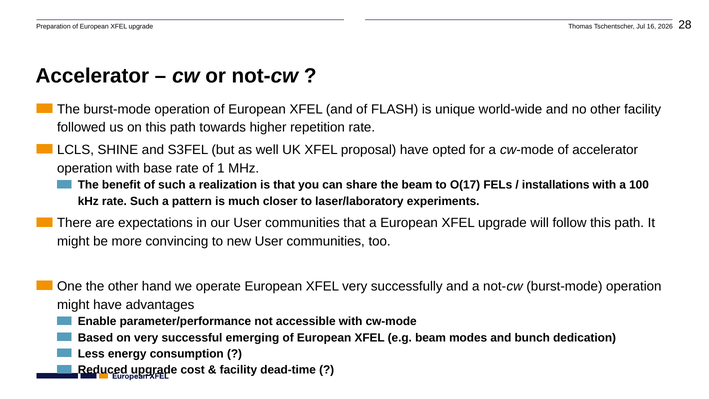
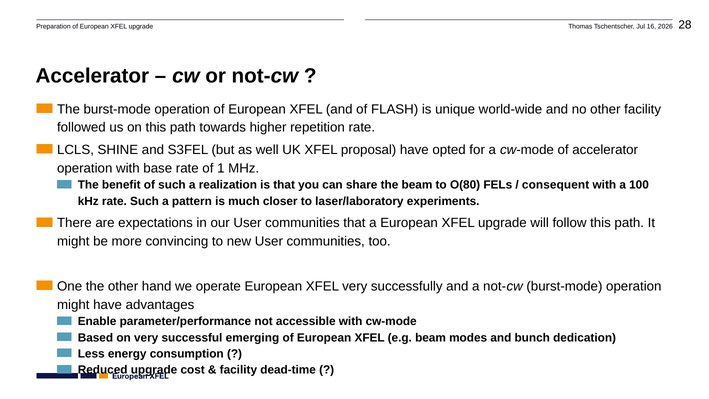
O(17: O(17 -> O(80 (465, 185)
installations: installations -> consequent (556, 185)
